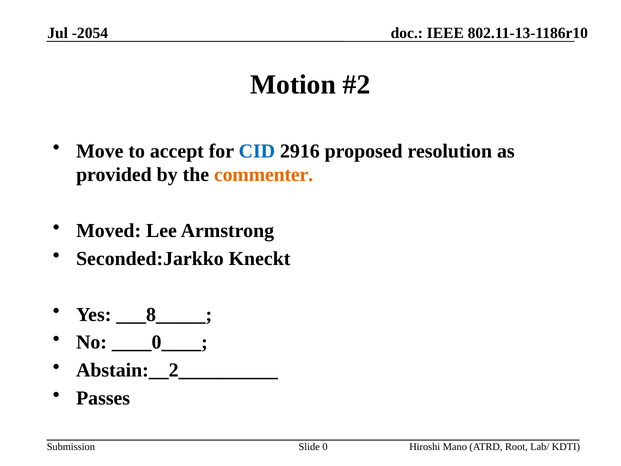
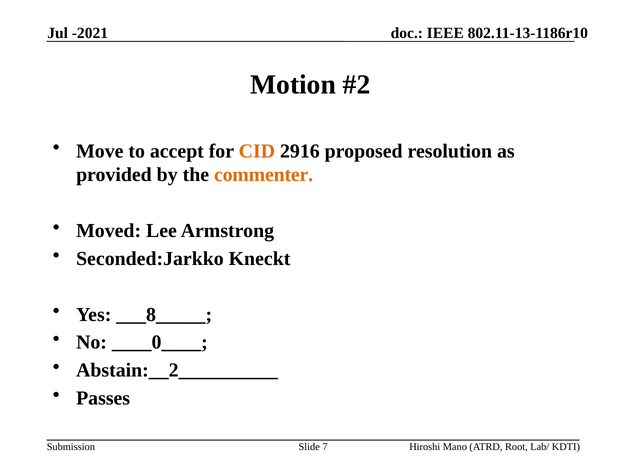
-2054: -2054 -> -2021 (90, 33)
CID colour: blue -> orange (257, 151)
0: 0 -> 7 (325, 447)
